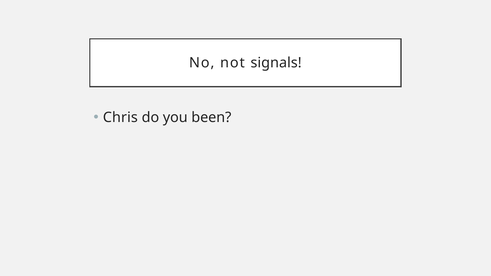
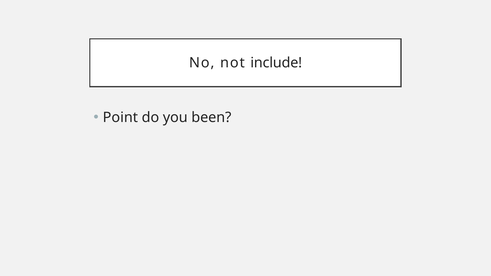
signals: signals -> include (276, 63)
Chris: Chris -> Point (120, 118)
